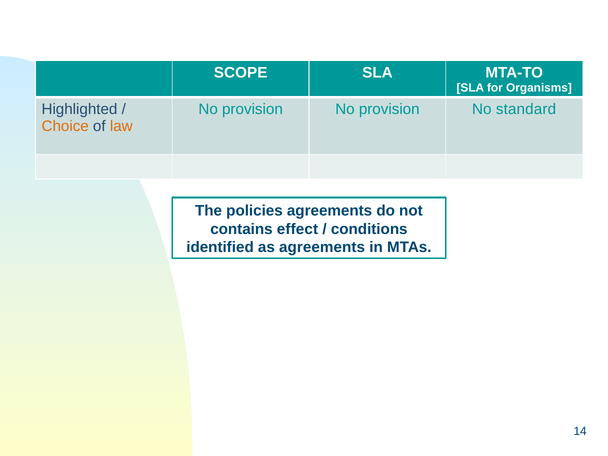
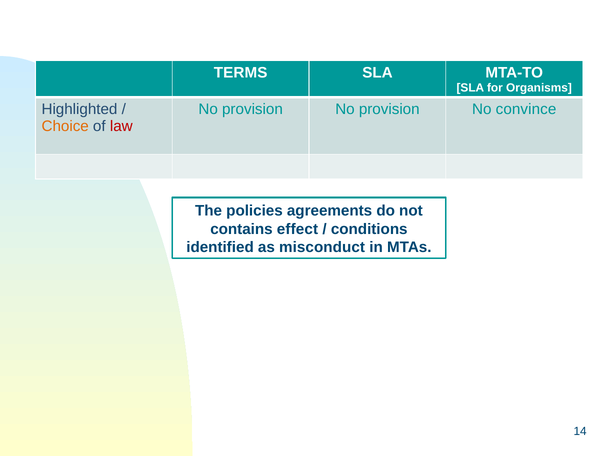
SCOPE: SCOPE -> TERMS (241, 73)
standard: standard -> convince (526, 109)
law colour: orange -> red (121, 126)
as agreements: agreements -> misconduct (322, 247)
